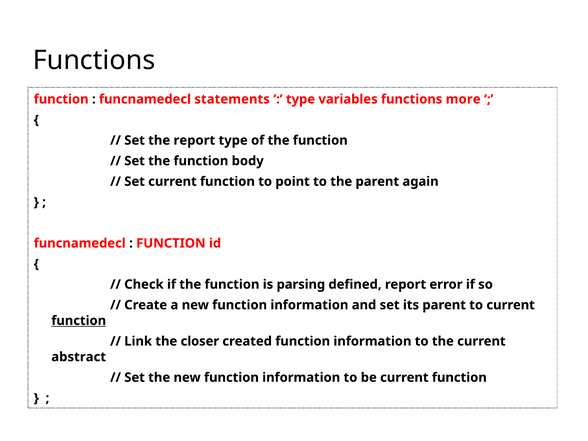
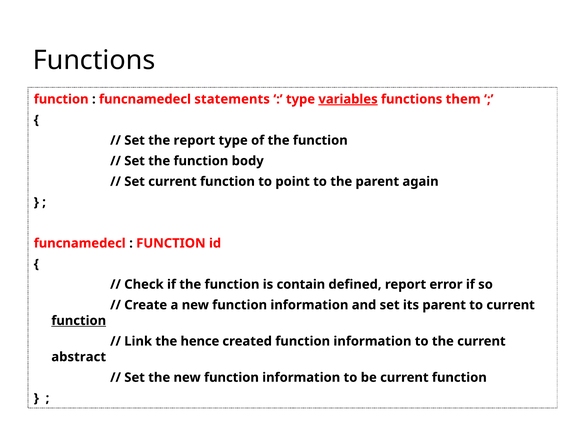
variables underline: none -> present (348, 99)
more: more -> them (463, 99)
parsing: parsing -> contain (301, 284)
closer: closer -> hence (200, 341)
